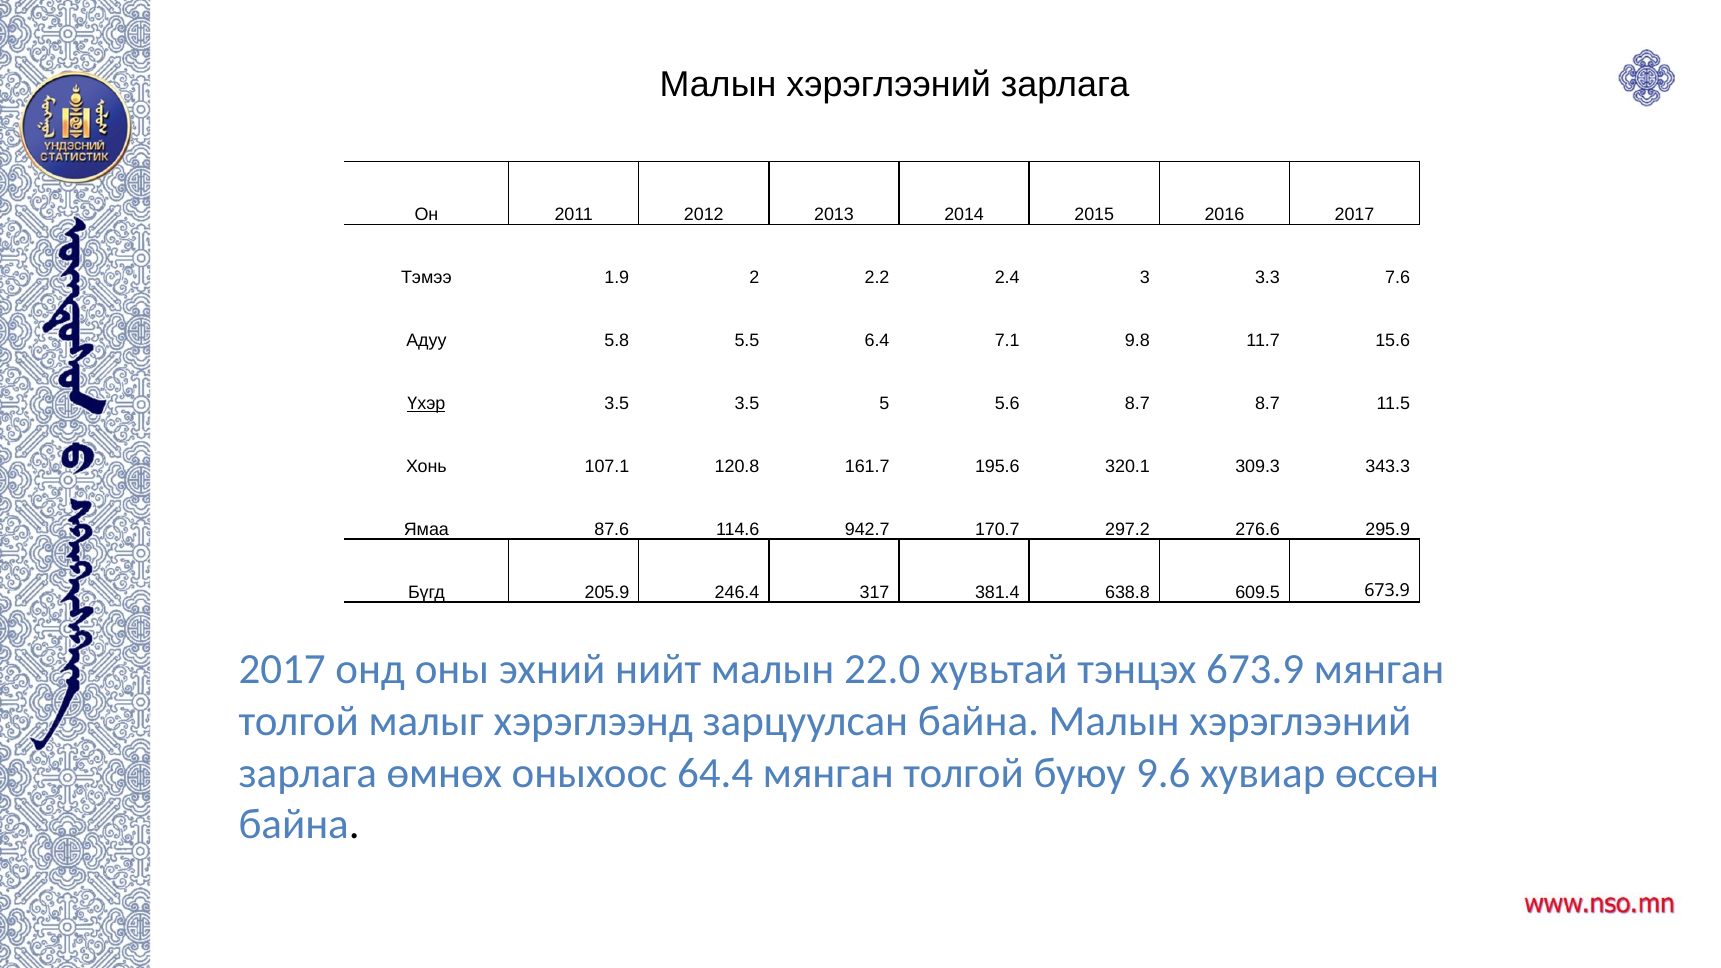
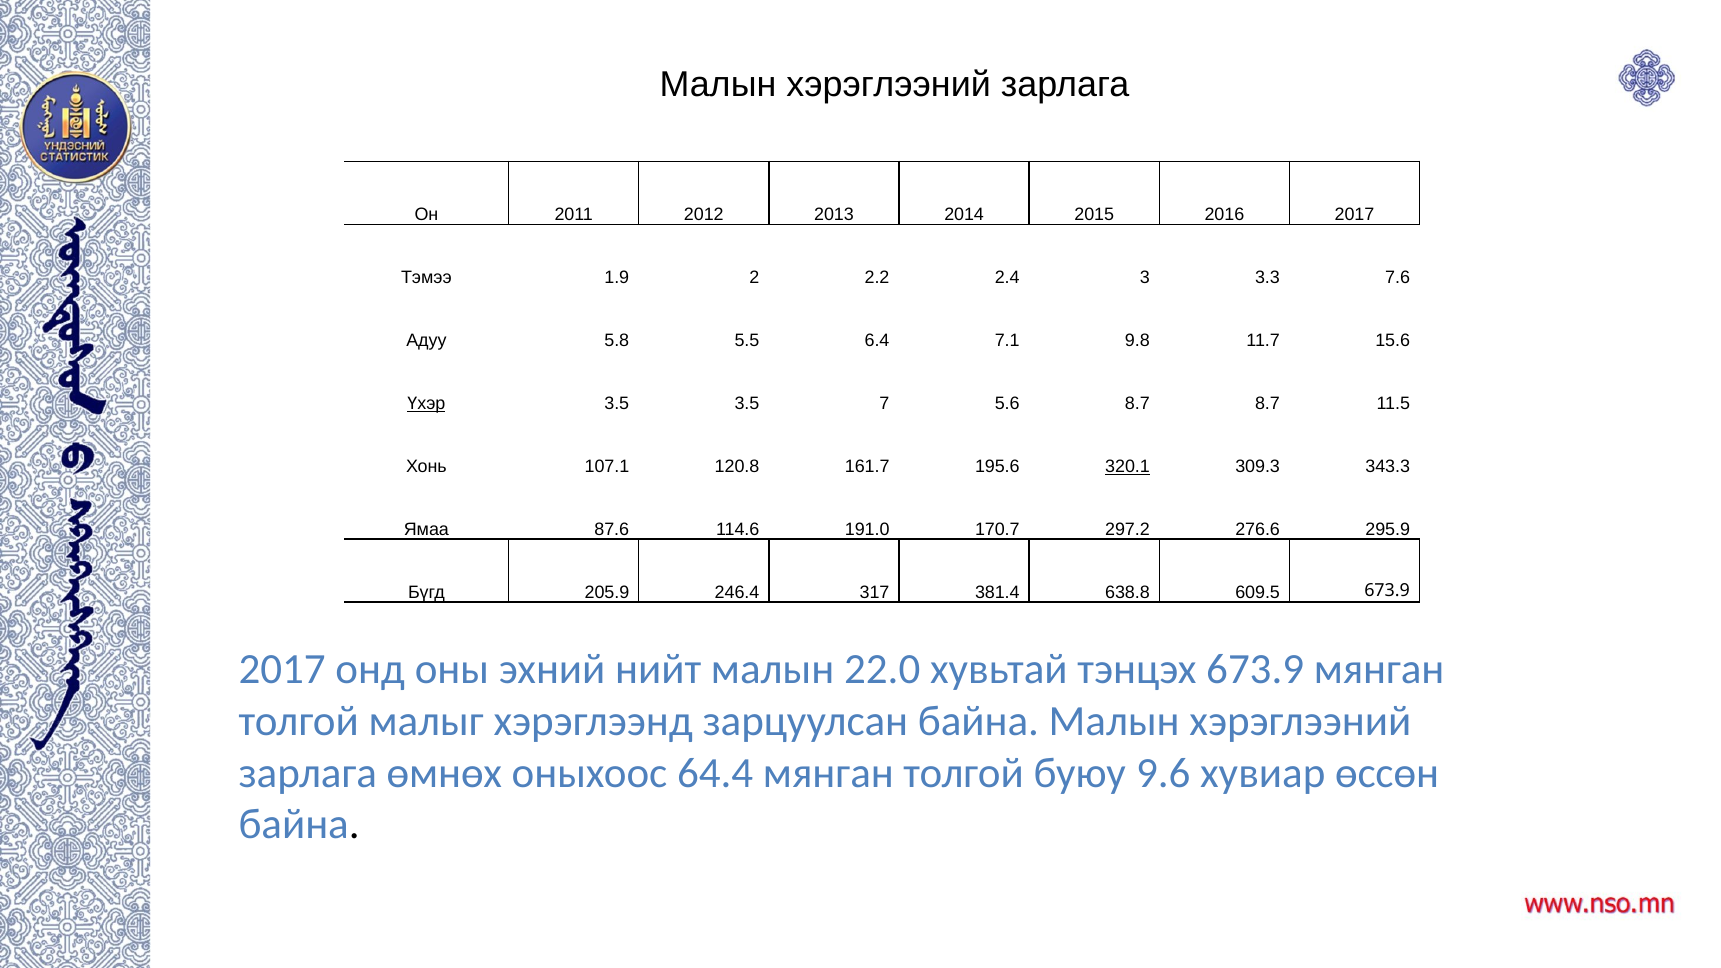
5: 5 -> 7 (884, 403)
320.1 underline: none -> present (1128, 466)
942.7: 942.7 -> 191.0 (867, 529)
